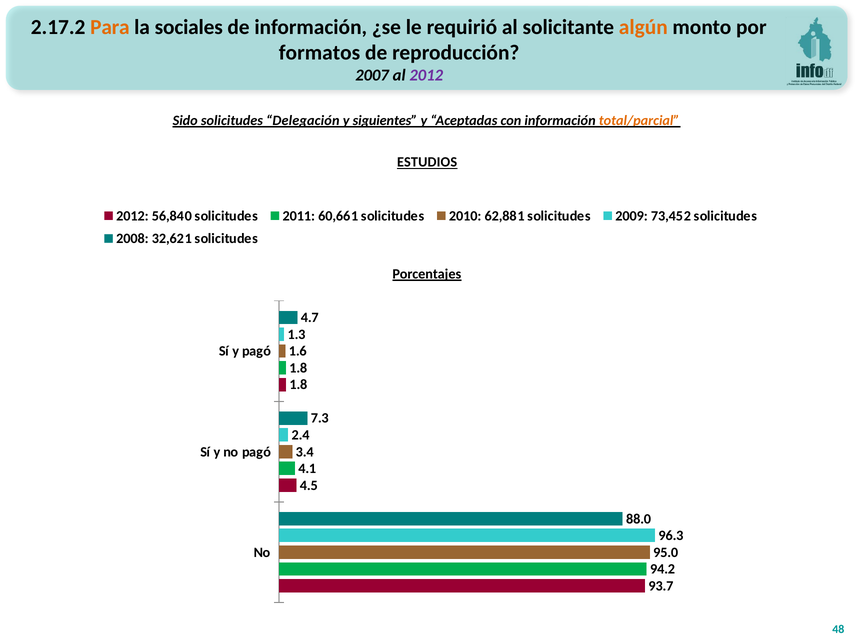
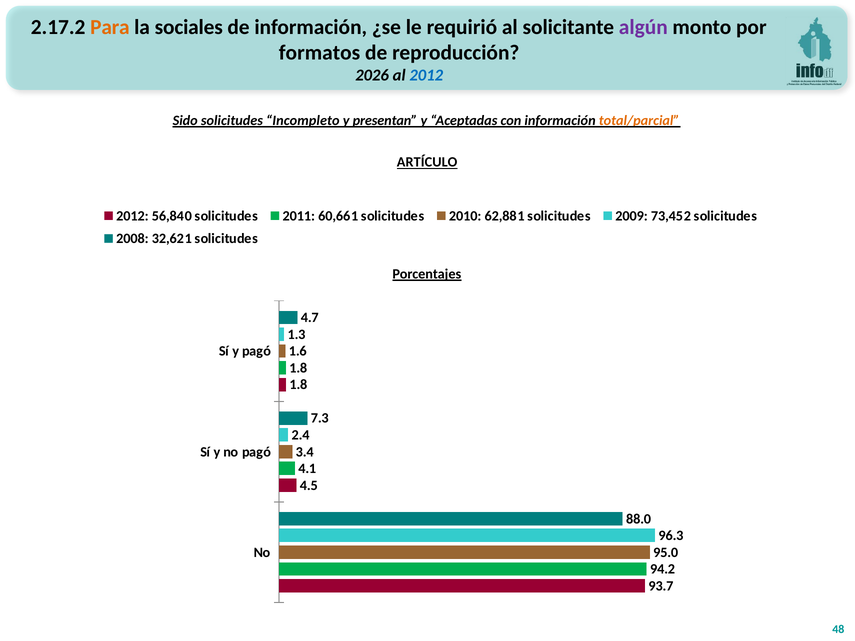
algún colour: orange -> purple (643, 27)
2007: 2007 -> 2026 (372, 75)
2012 colour: purple -> blue (426, 75)
Delegación: Delegación -> Incompleto (303, 121)
siguientes: siguientes -> presentan (385, 121)
ESTUDIOS: ESTUDIOS -> ARTÍCULO (427, 162)
